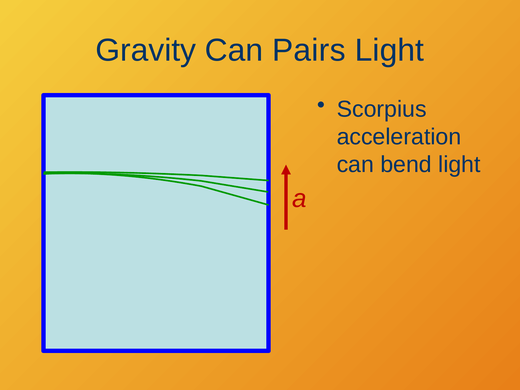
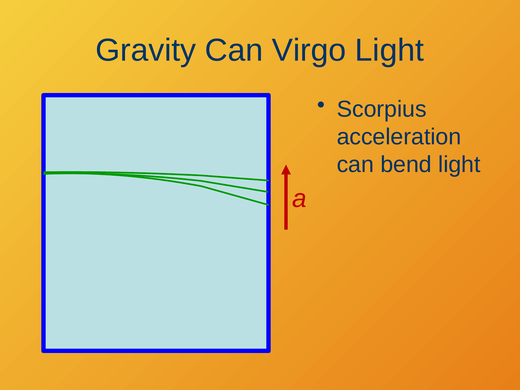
Pairs: Pairs -> Virgo (309, 50)
